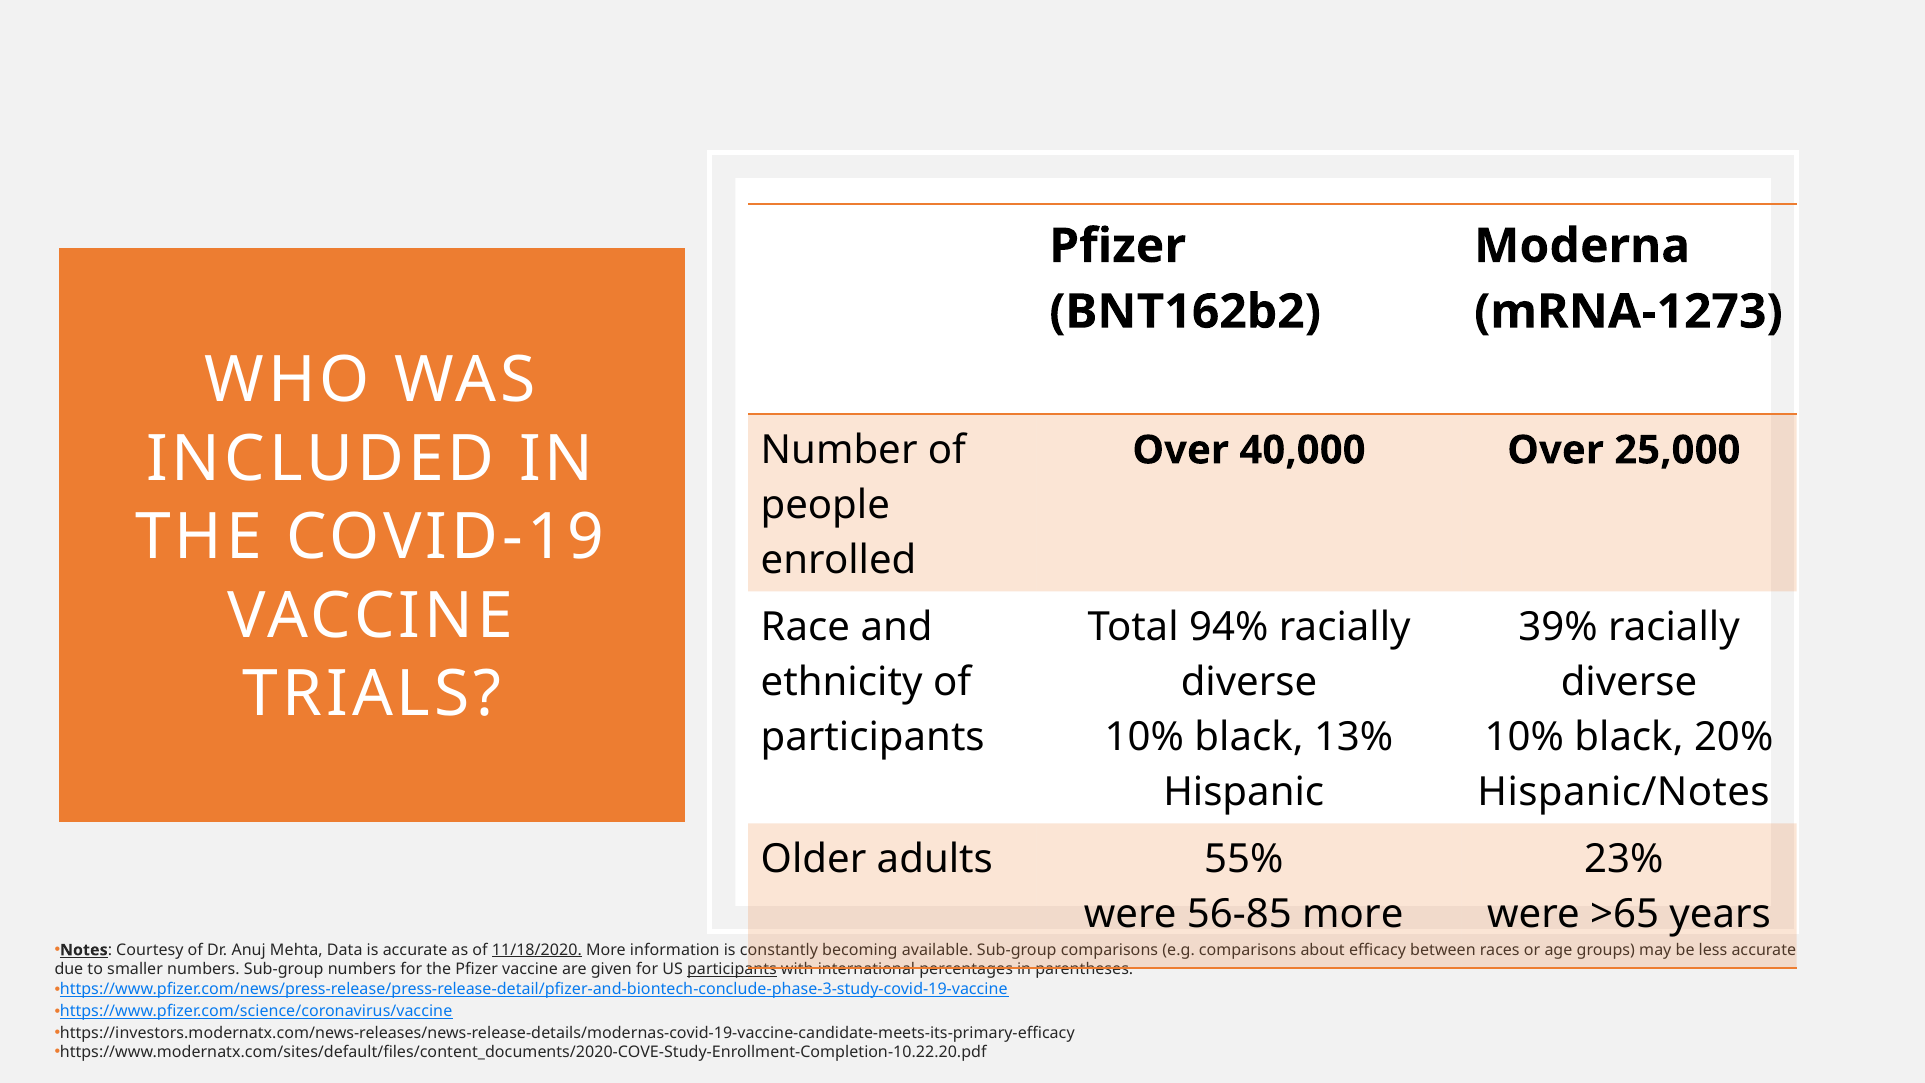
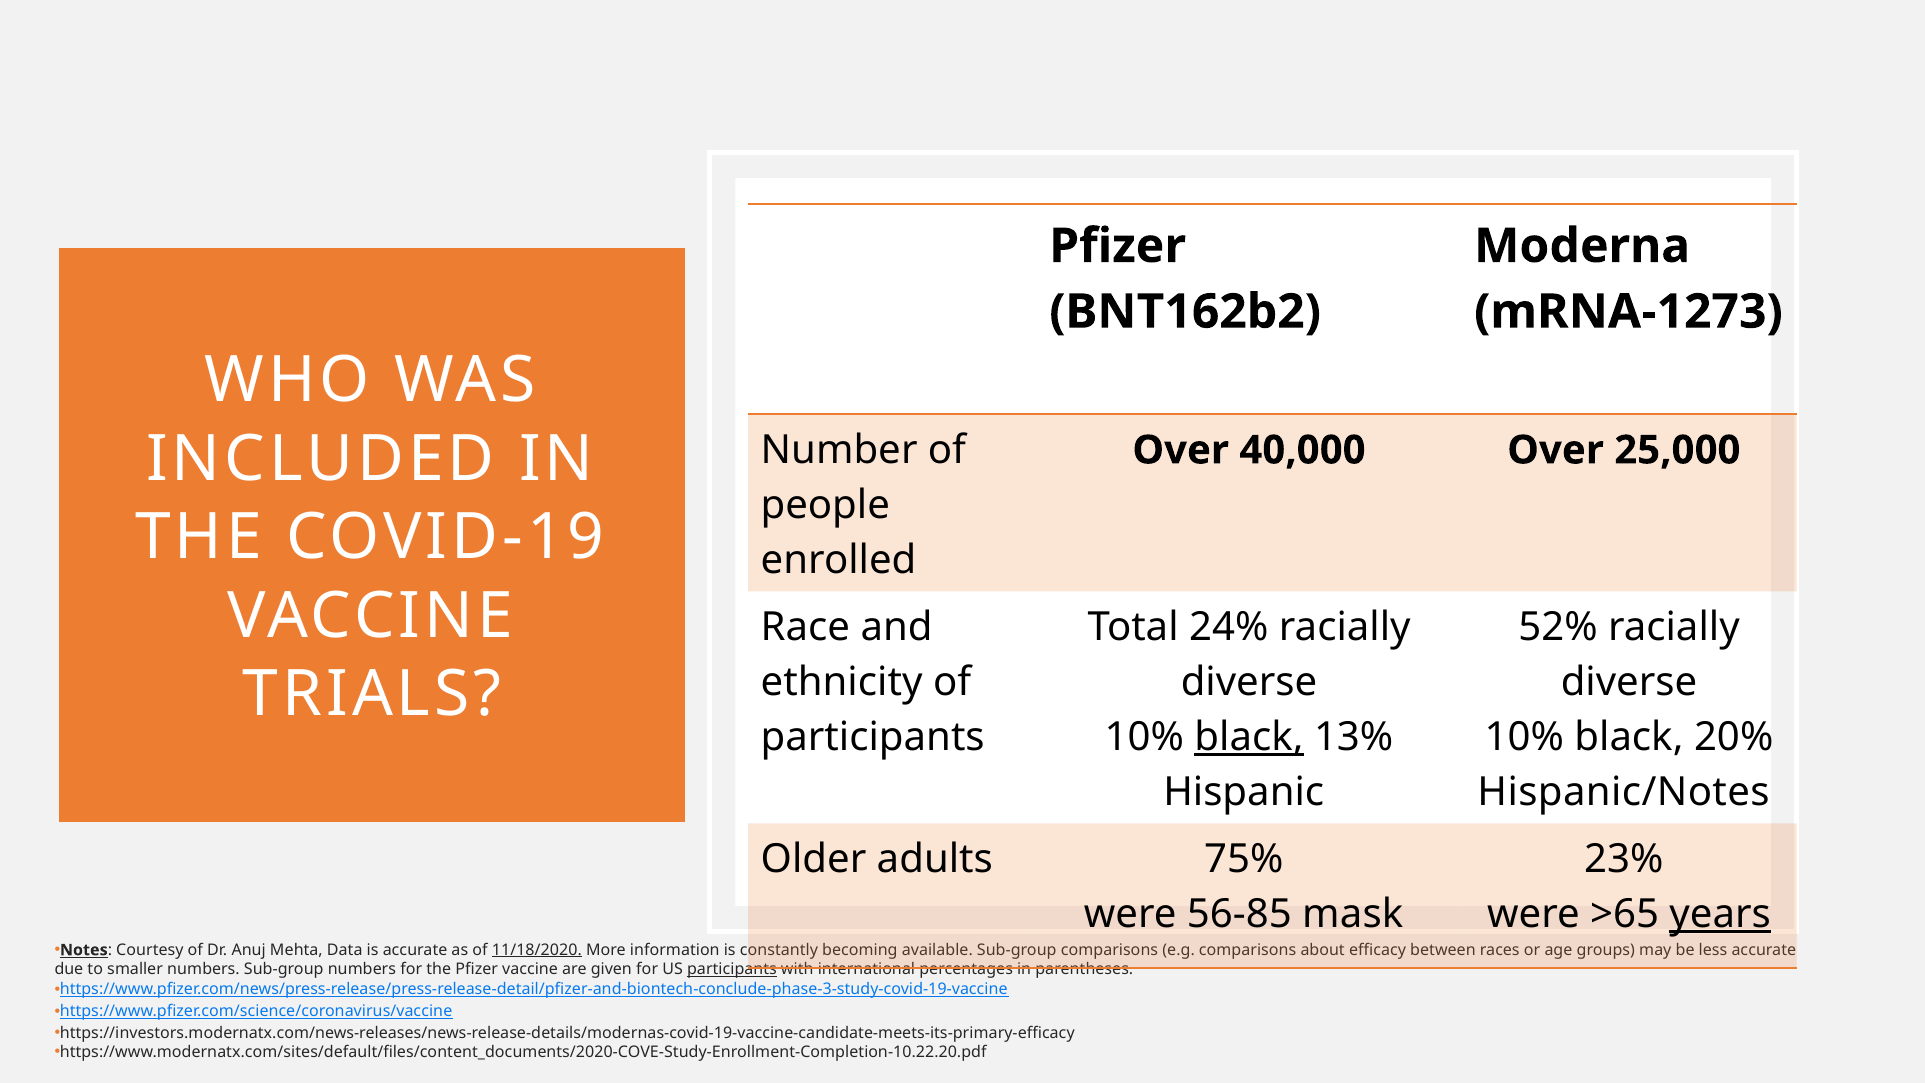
94%: 94% -> 24% (1229, 627)
39%: 39% -> 52% (1558, 627)
black underline: none -> present (1249, 737)
55%: 55% -> 75% (1244, 859)
56-85 more: more -> mask (1353, 914)
years underline: none -> present (1720, 914)
